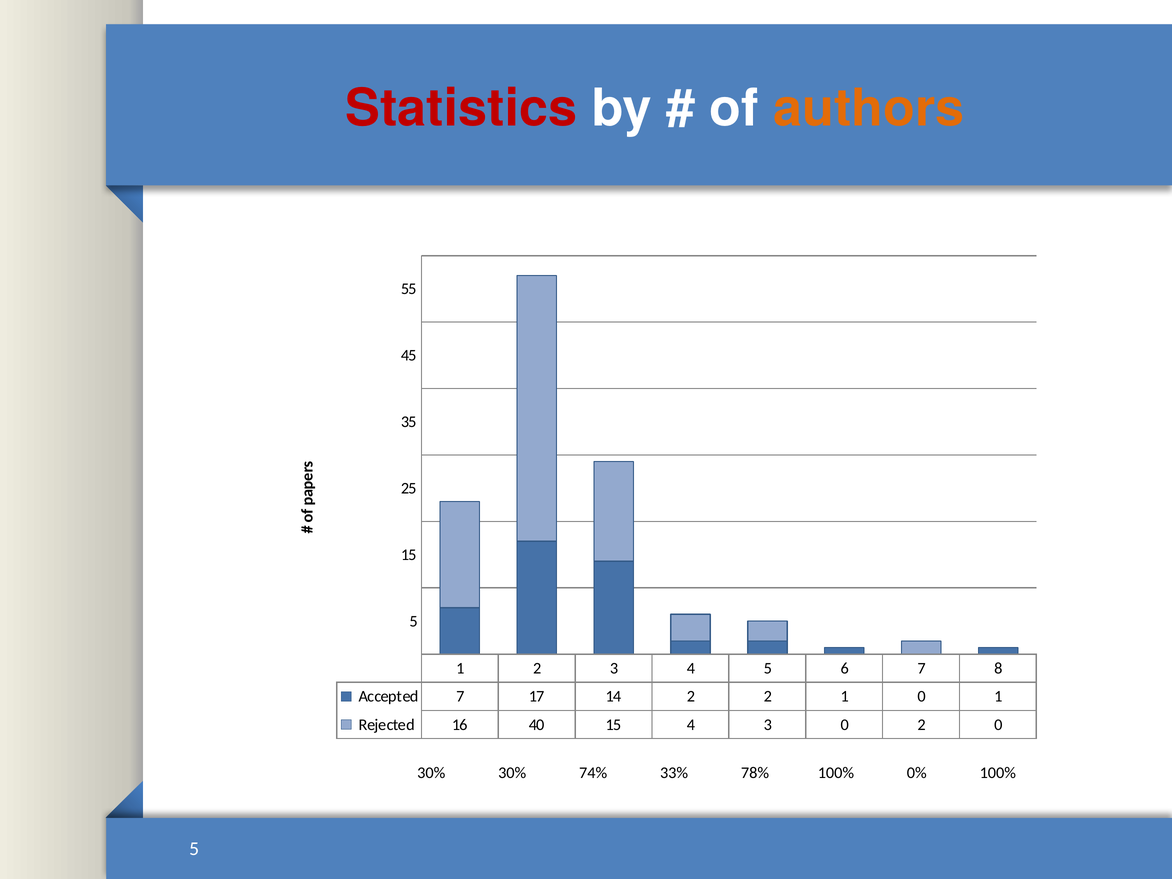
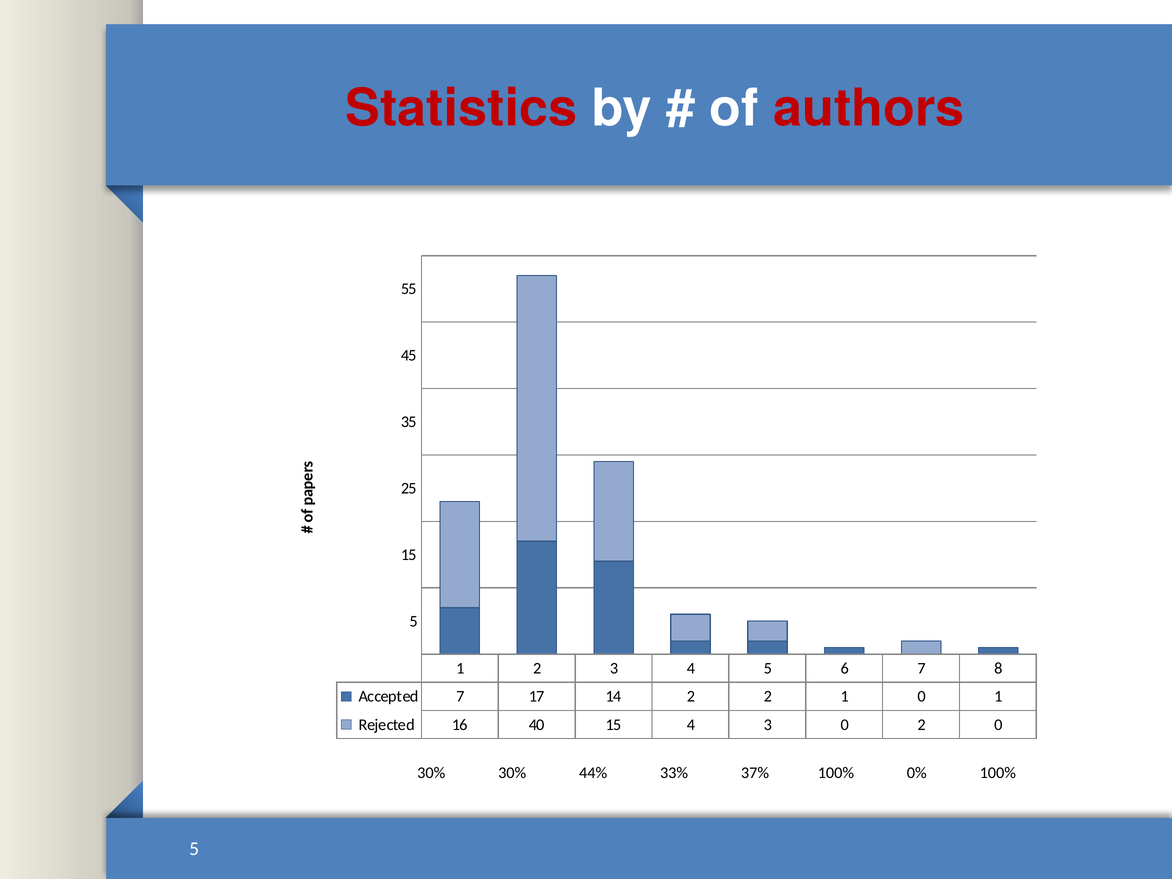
authors colour: orange -> red (869, 108)
74%: 74% -> 44% (593, 773)
78%: 78% -> 37% (755, 773)
